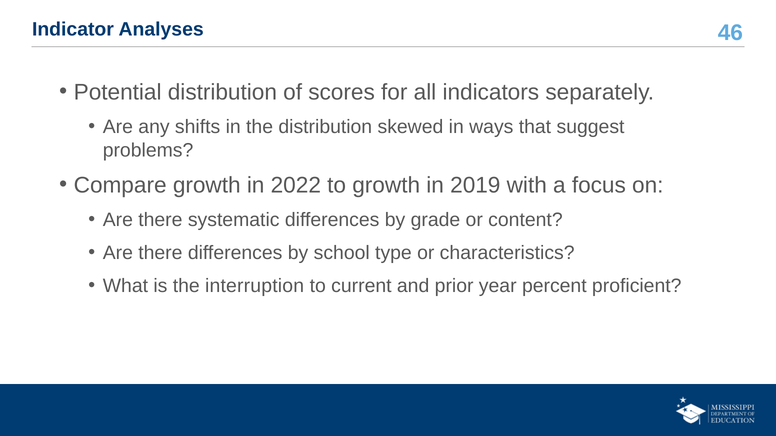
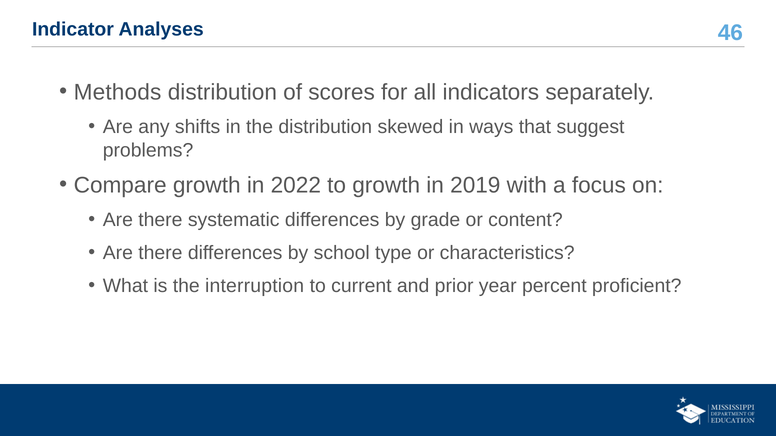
Potential: Potential -> Methods (118, 92)
